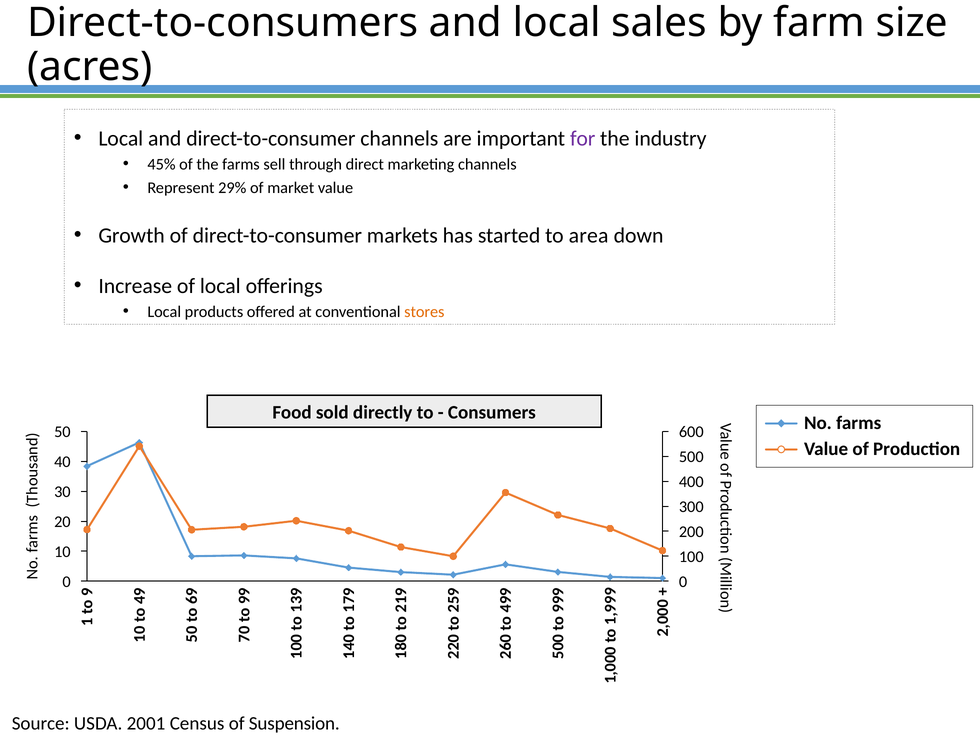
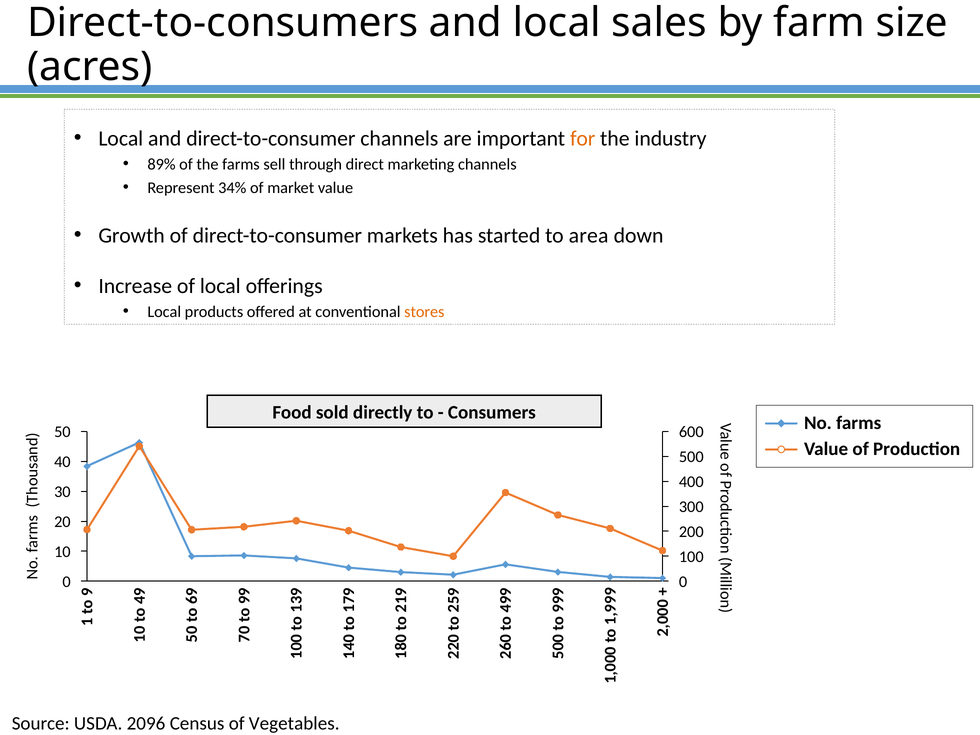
for colour: purple -> orange (583, 138)
45%: 45% -> 89% (161, 164)
29%: 29% -> 34% (232, 188)
2001: 2001 -> 2096 (146, 723)
Suspension: Suspension -> Vegetables (294, 723)
